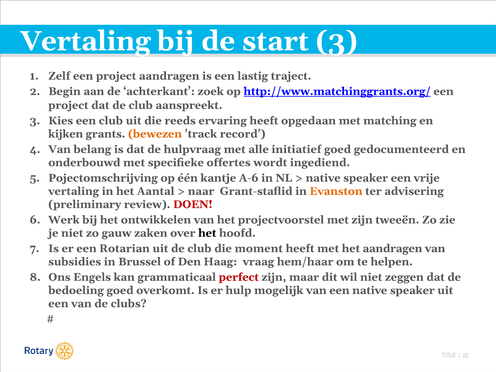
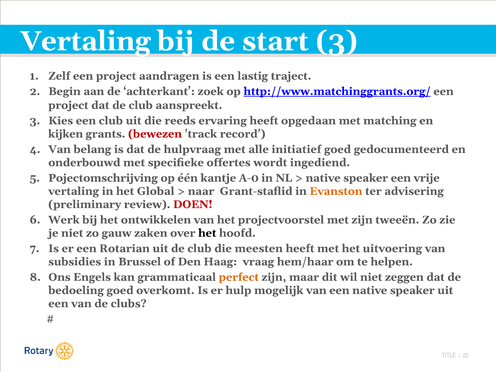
bewezen colour: orange -> red (155, 134)
A-6: A-6 -> A-0 (249, 178)
Aantal: Aantal -> Global (156, 191)
moment: moment -> meesten (259, 249)
het aandragen: aandragen -> uitvoering (392, 249)
perfect colour: red -> orange (239, 277)
